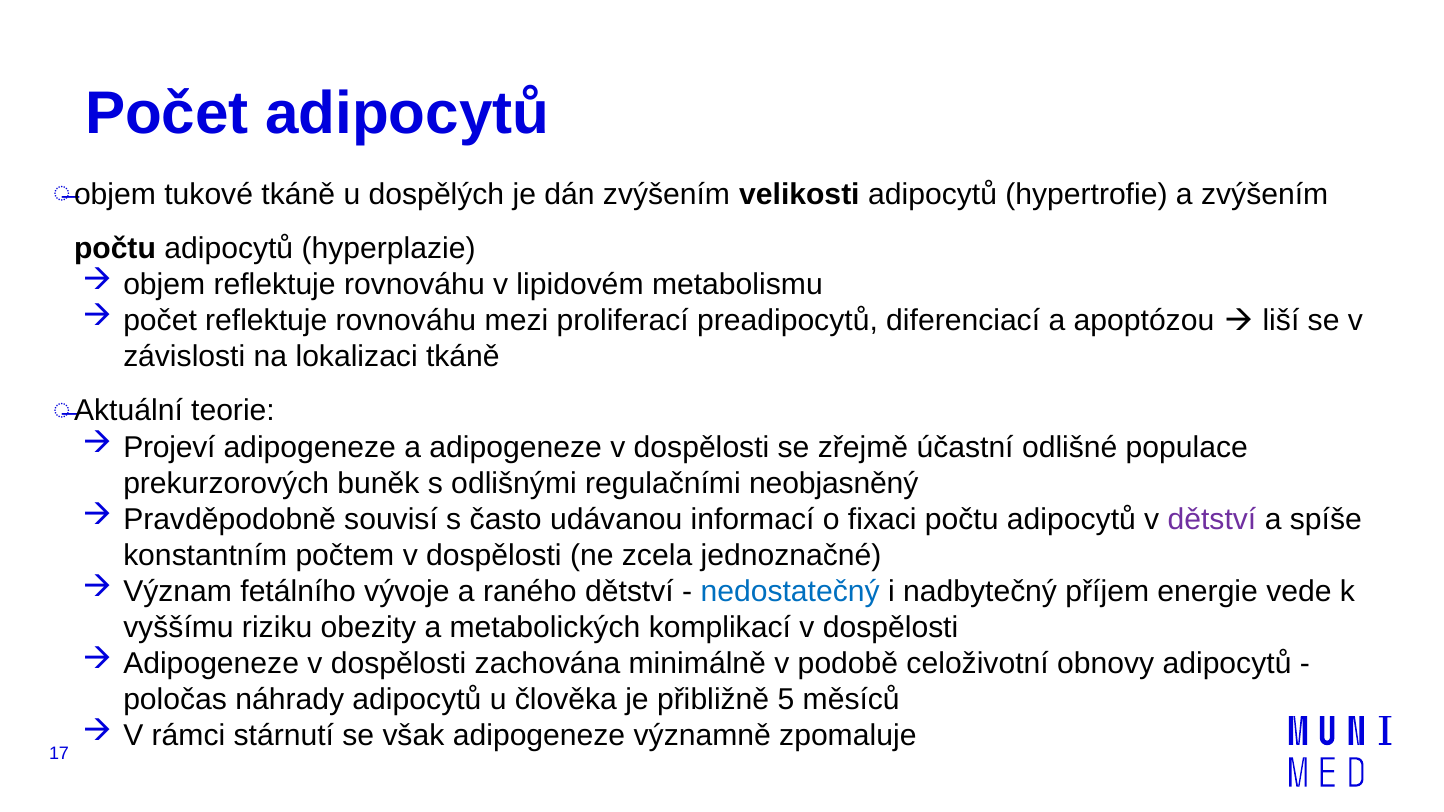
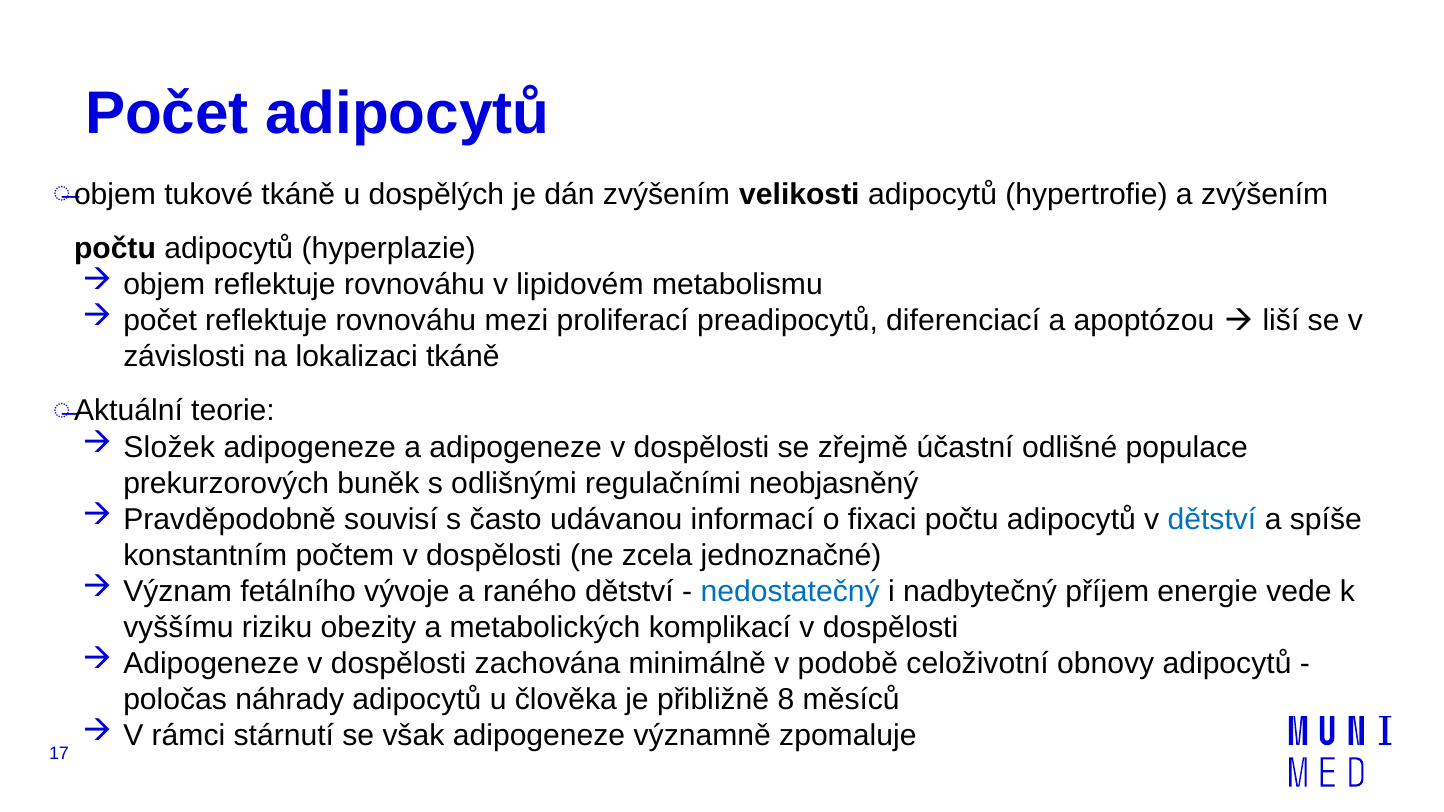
Projeví: Projeví -> Složek (169, 447)
dětství colour: purple -> blue (1212, 519)
5: 5 -> 8 (786, 700)
